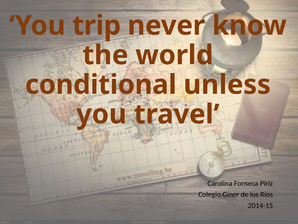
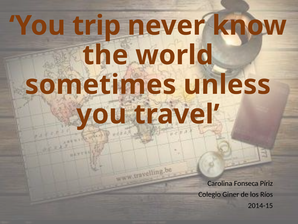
conditional: conditional -> sometimes (101, 85)
